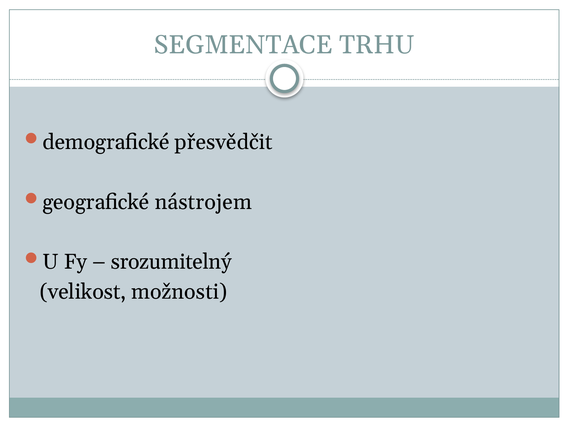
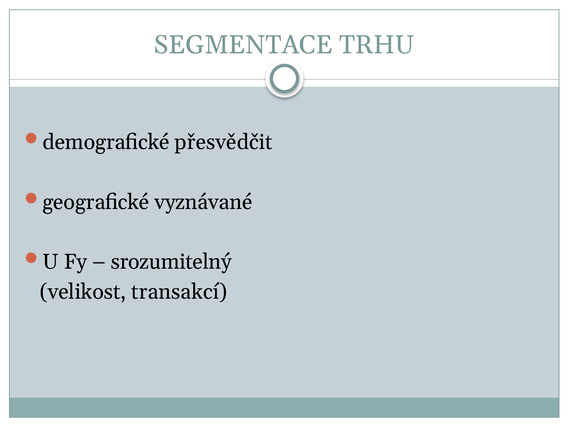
nástrojem: nástrojem -> vyznávané (203, 202)
možnosti: možnosti -> transakcí (179, 292)
